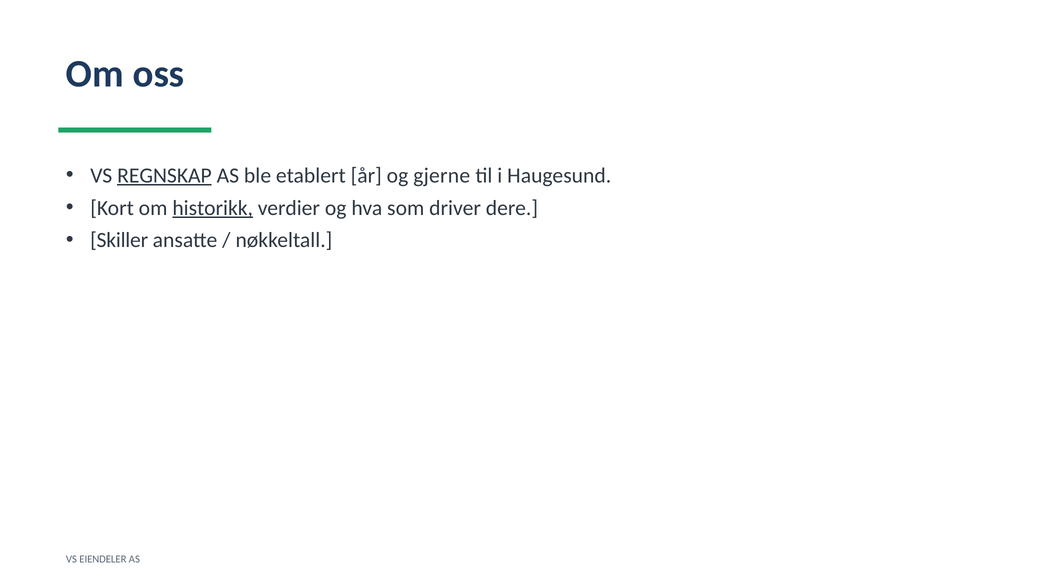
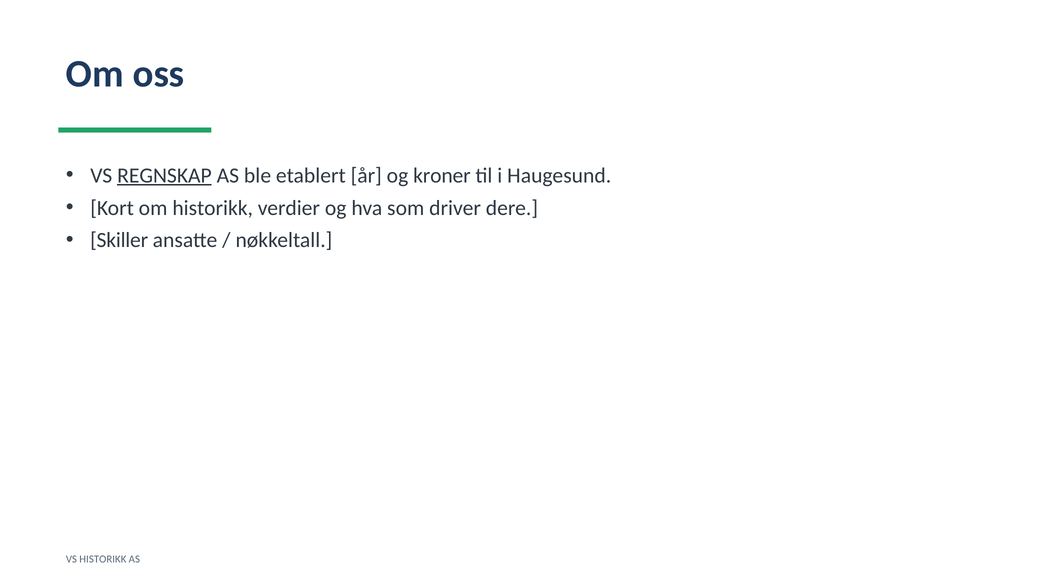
gjerne: gjerne -> kroner (442, 176)
historikk underline: present -> none (213, 208)
VS EIENDELER: EIENDELER -> HISTORIKK (103, 560)
